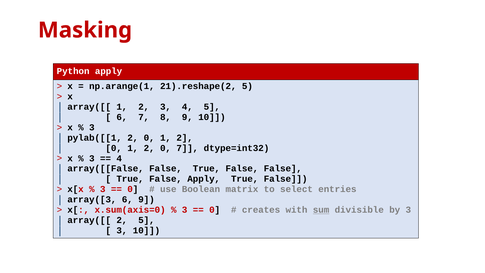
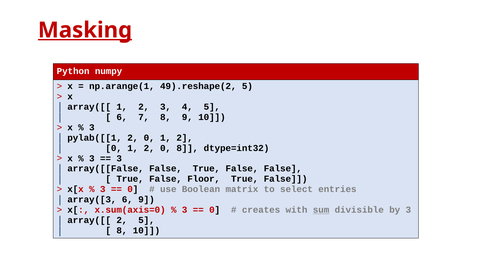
Masking underline: none -> present (85, 30)
Python apply: apply -> numpy (109, 71)
21).reshape(2: 21).reshape(2 -> 49).reshape(2 (198, 86)
0 7: 7 -> 8 (187, 148)
4: 4 -> 3 (119, 158)
False Apply: Apply -> Floor (204, 179)
3: 3 -> 8 (122, 230)
